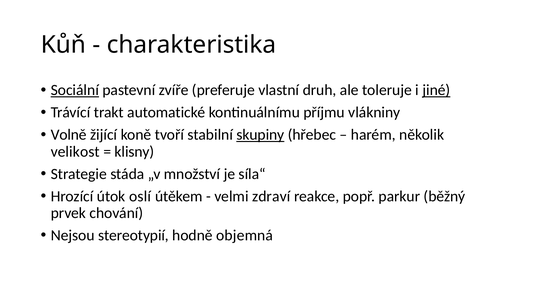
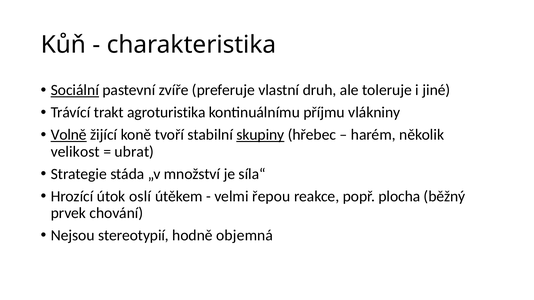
jiné underline: present -> none (436, 90)
automatické: automatické -> agroturistika (166, 113)
Volně underline: none -> present (69, 135)
klisny: klisny -> ubrat (134, 152)
zdraví: zdraví -> řepou (271, 196)
parkur: parkur -> plocha (399, 196)
